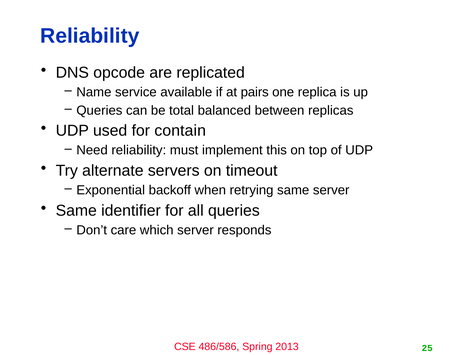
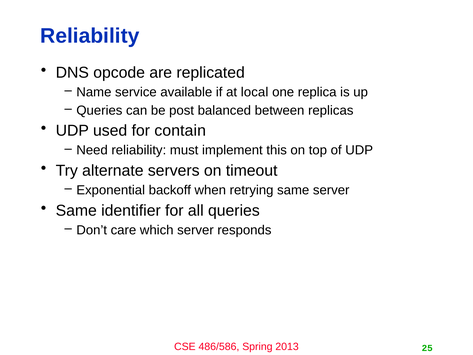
pairs: pairs -> local (255, 92)
total: total -> post (182, 110)
